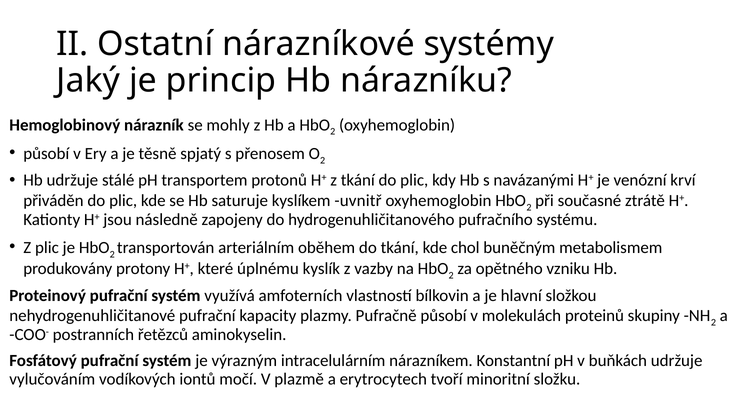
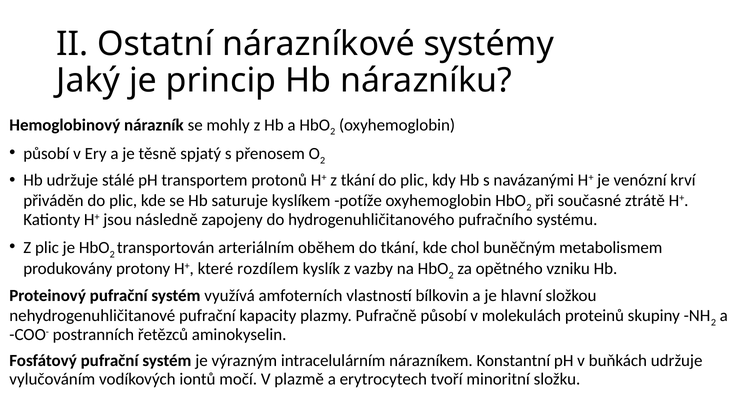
uvnitř: uvnitř -> potíže (358, 201)
úplnému: úplnému -> rozdílem (268, 269)
